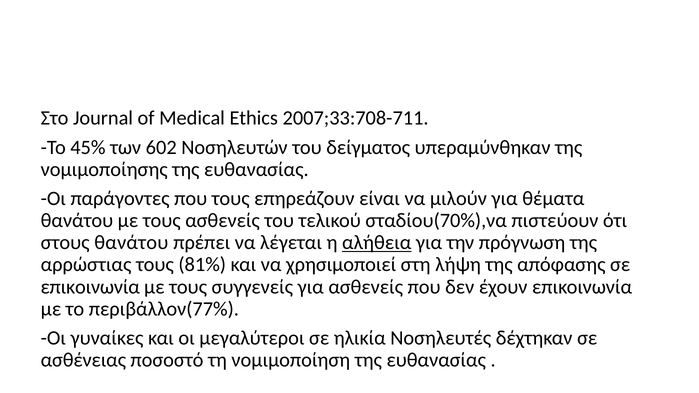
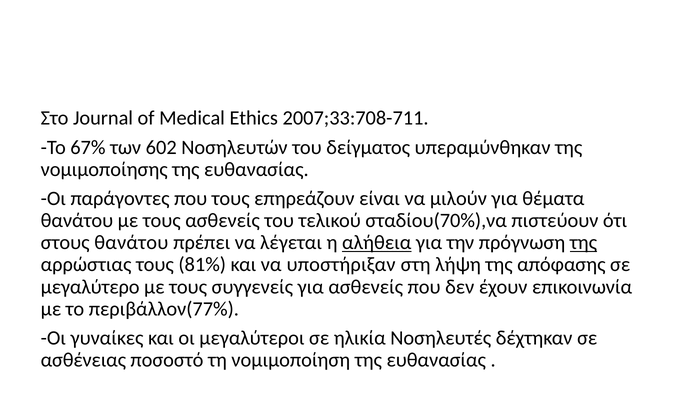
45%: 45% -> 67% (88, 147)
της underline: none -> present (583, 243)
χρησιμοποιεί: χρησιμοποιεί -> υποστήριξαν (341, 265)
επικοινωνία: επικοινωνία -> μεγαλύτερο (90, 287)
